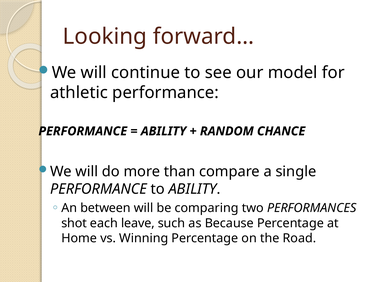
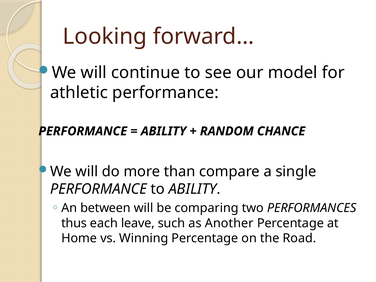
shot: shot -> thus (74, 223)
Because: Because -> Another (229, 223)
